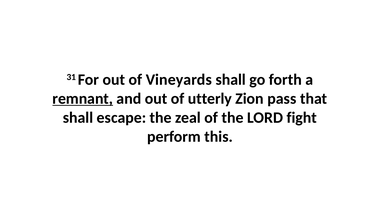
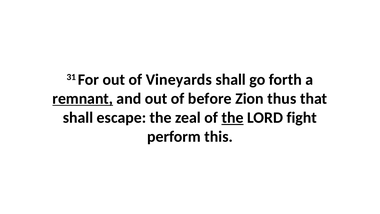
utterly: utterly -> before (210, 98)
pass: pass -> thus (282, 98)
the underline: none -> present (233, 117)
